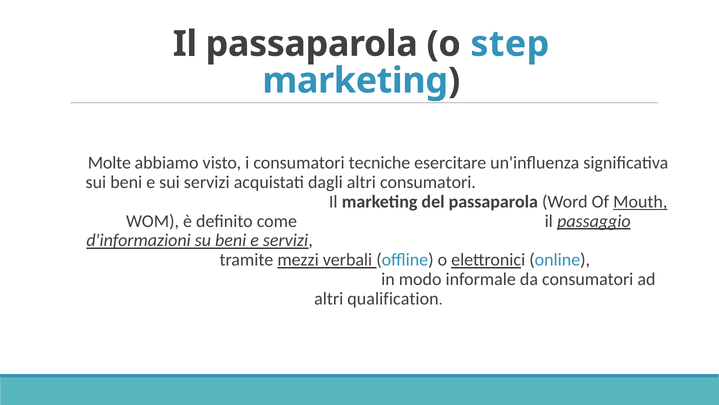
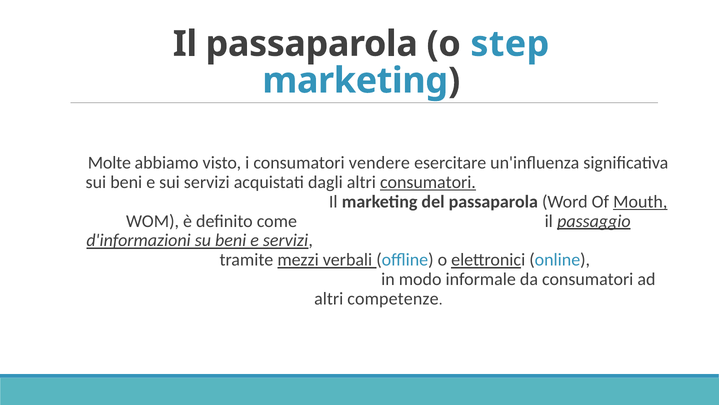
tecniche: tecniche -> vendere (379, 163)
consumatori underline: none -> present (428, 182)
qualification: qualification -> competenze (393, 298)
